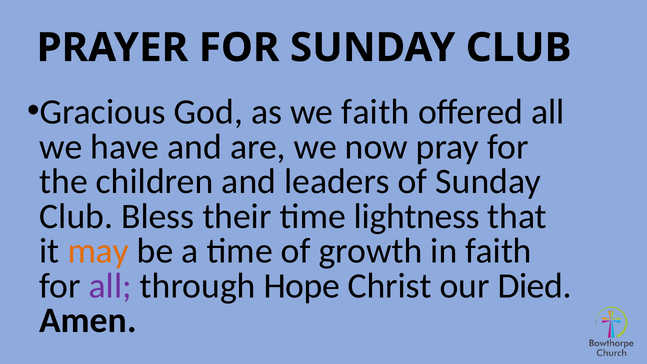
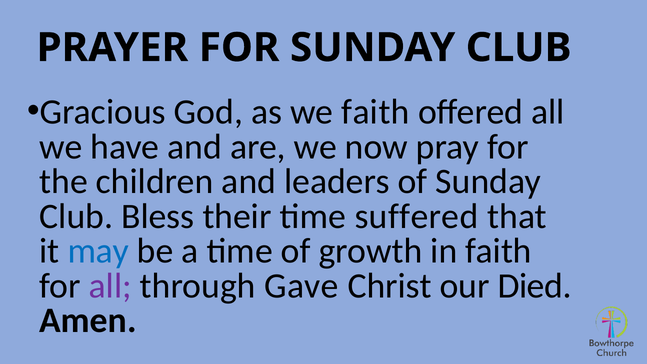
lightness: lightness -> suffered (416, 216)
may colour: orange -> blue (98, 251)
Hope: Hope -> Gave (301, 286)
